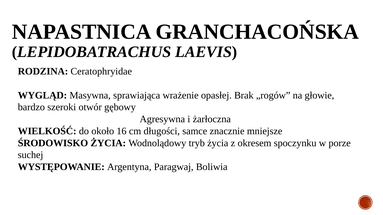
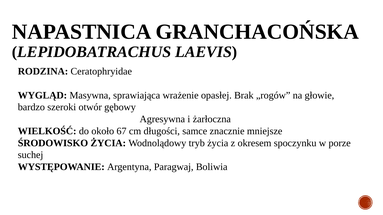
16: 16 -> 67 (122, 131)
